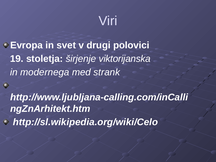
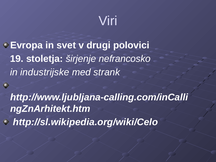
viktorijanska: viktorijanska -> nefrancosko (125, 59)
modernega: modernega -> industrijske (45, 72)
